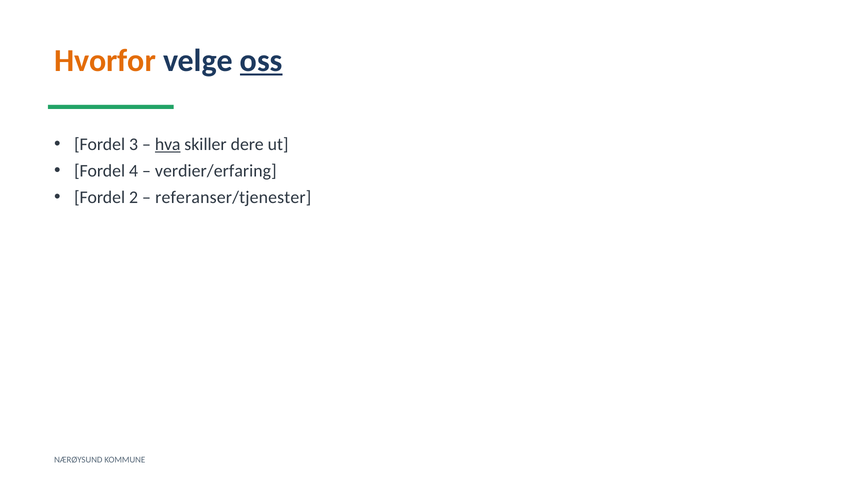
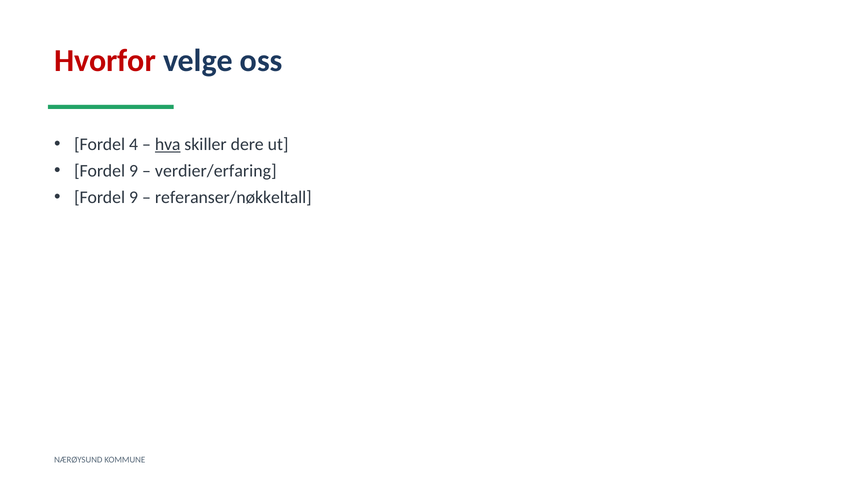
Hvorfor colour: orange -> red (105, 61)
oss underline: present -> none (261, 61)
3: 3 -> 4 (134, 144)
4: 4 -> 9 (134, 171)
2: 2 -> 9 (134, 198)
referanser/tjenester: referanser/tjenester -> referanser/nøkkeltall (233, 198)
